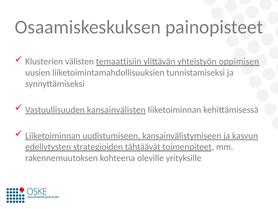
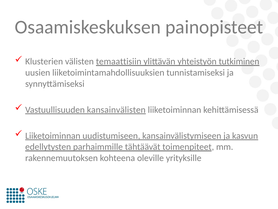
oppimisen: oppimisen -> tutkiminen (239, 61)
strategioiden: strategioiden -> parhaimmille (98, 147)
